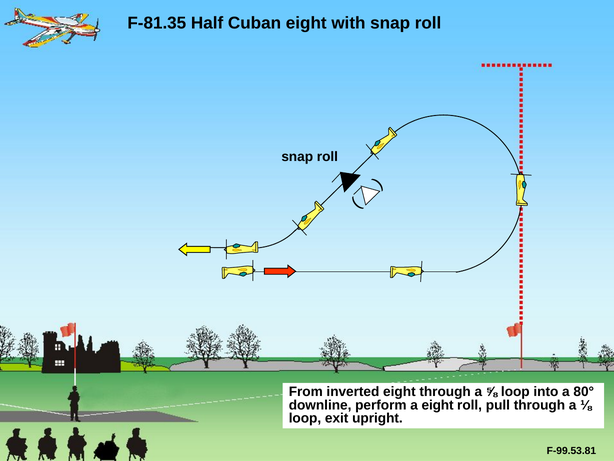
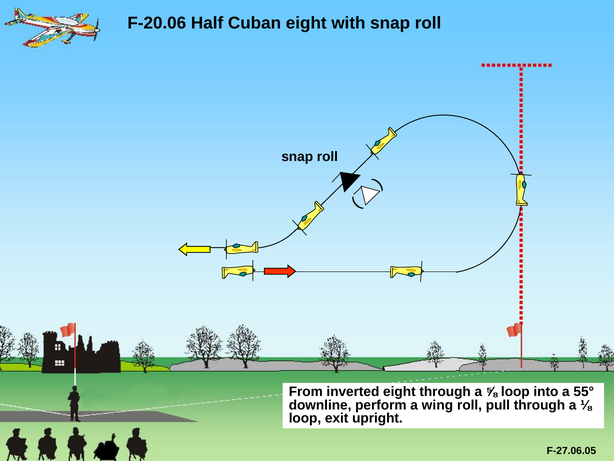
F-81.35: F-81.35 -> F-20.06 (157, 23)
80°: 80° -> 55° (584, 391)
a eight: eight -> wing (437, 405)
F-99.53.81: F-99.53.81 -> F-27.06.05 (571, 450)
